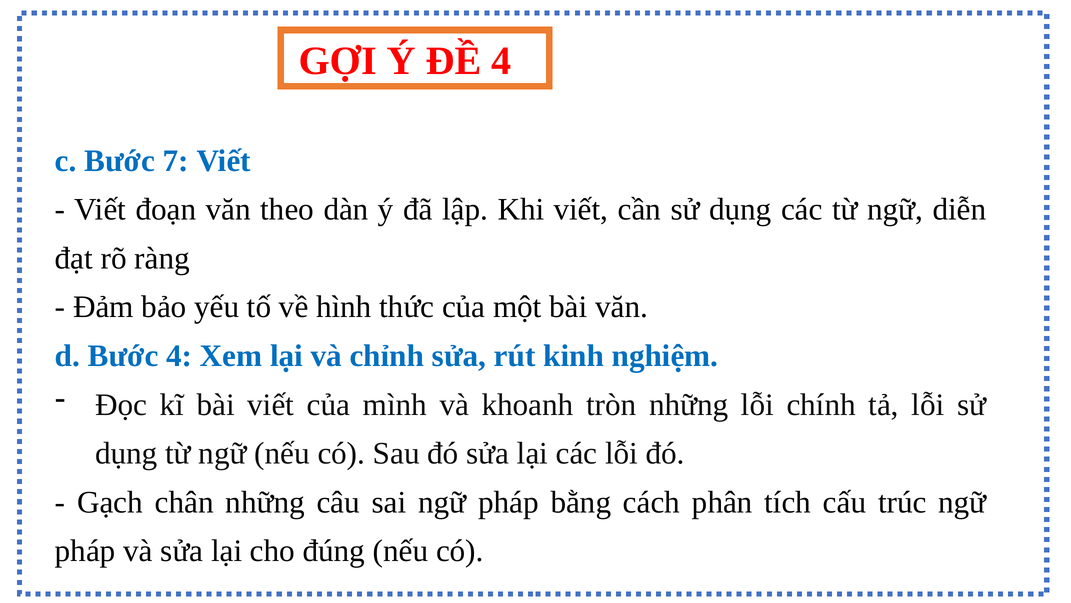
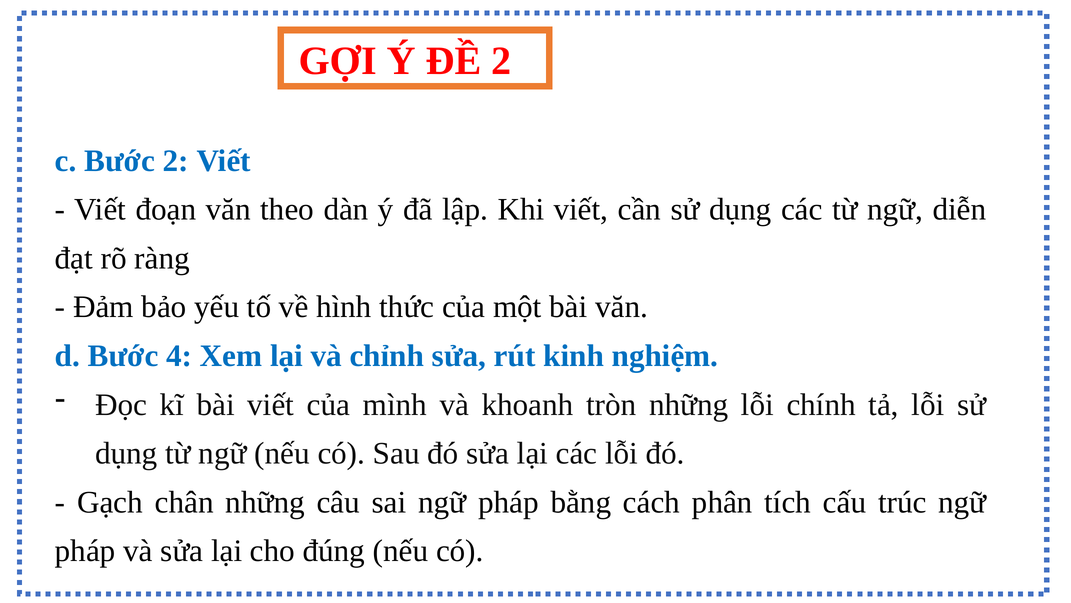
ĐỀ 4: 4 -> 2 (501, 61)
Bước 7: 7 -> 2 (176, 161)
